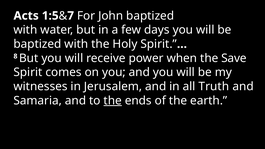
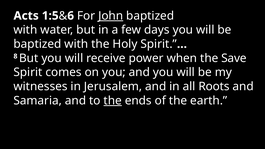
7: 7 -> 6 (71, 16)
John underline: none -> present (111, 16)
Truth: Truth -> Roots (214, 86)
